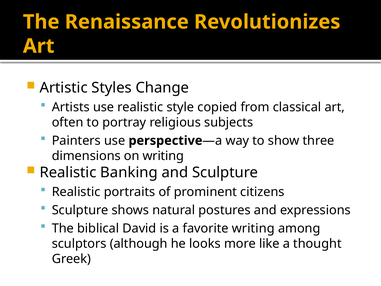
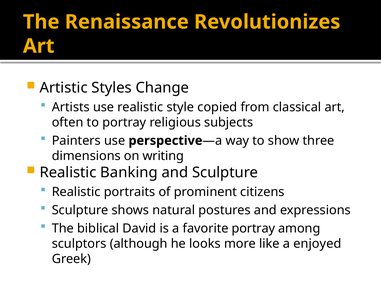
favorite writing: writing -> portray (253, 228)
thought: thought -> enjoyed (317, 243)
